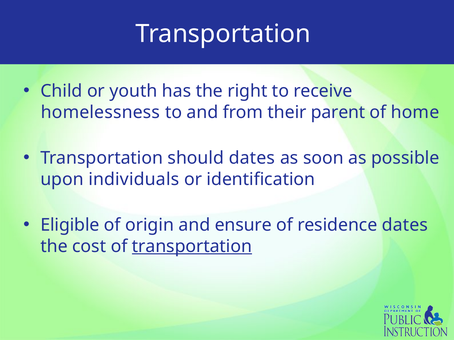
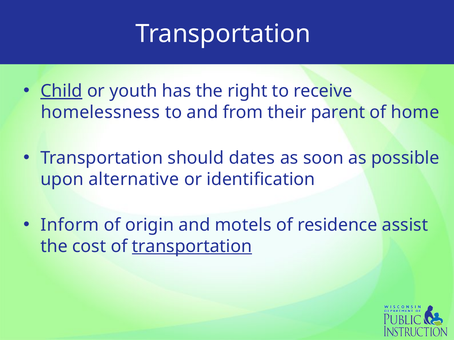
Child underline: none -> present (61, 91)
individuals: individuals -> alternative (134, 180)
Eligible: Eligible -> Inform (70, 225)
ensure: ensure -> motels (243, 225)
residence dates: dates -> assist (405, 225)
